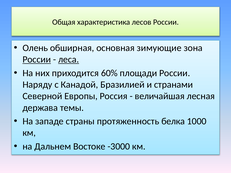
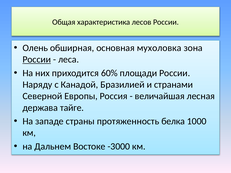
зимующие: зимующие -> мухоловка (159, 48)
леса underline: present -> none (69, 60)
темы: темы -> тайге (72, 108)
